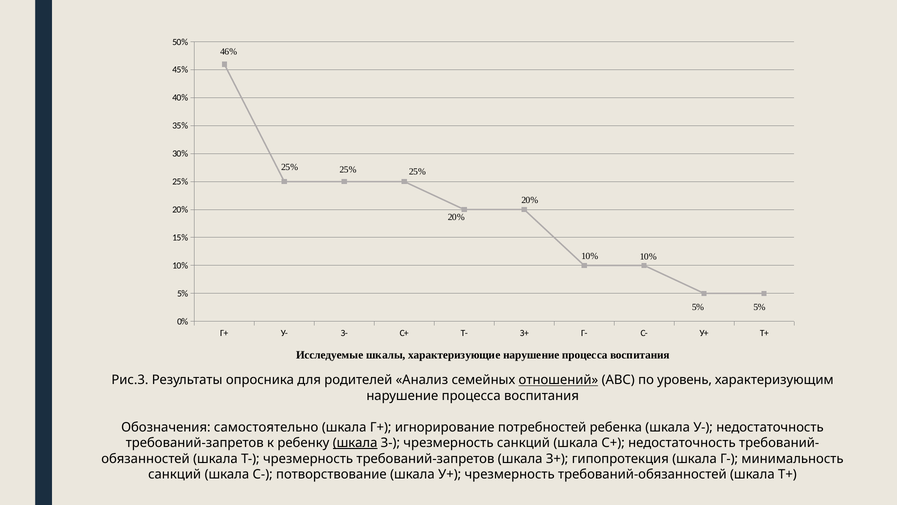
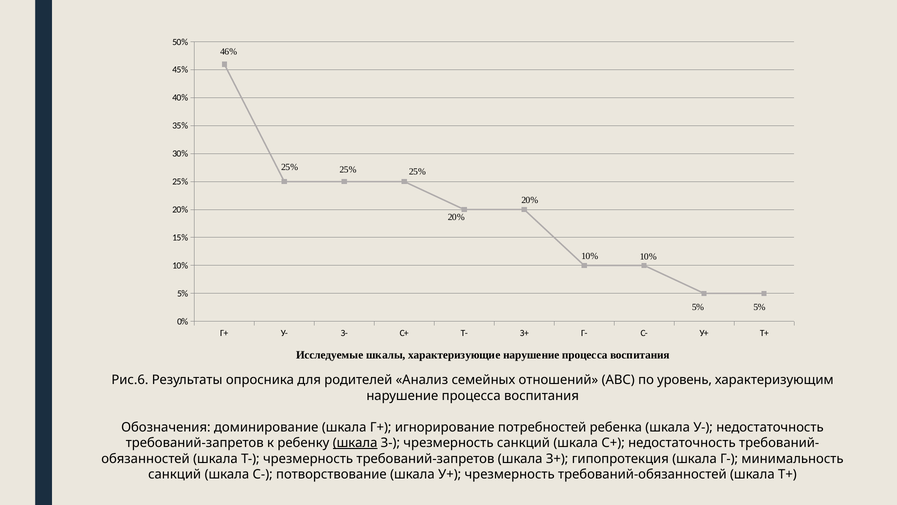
Рис.3: Рис.3 -> Рис.6 (130, 380)
отношений underline: present -> none (558, 380)
самостоятельно: самостоятельно -> доминирование (266, 427)
